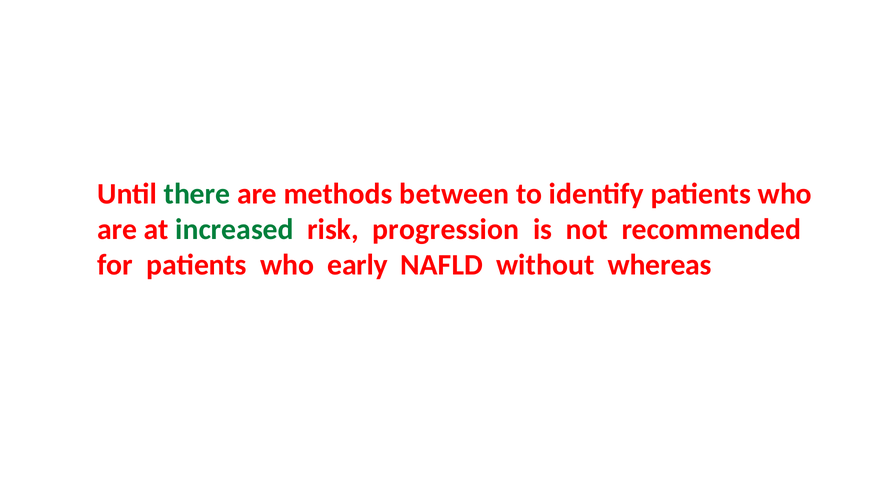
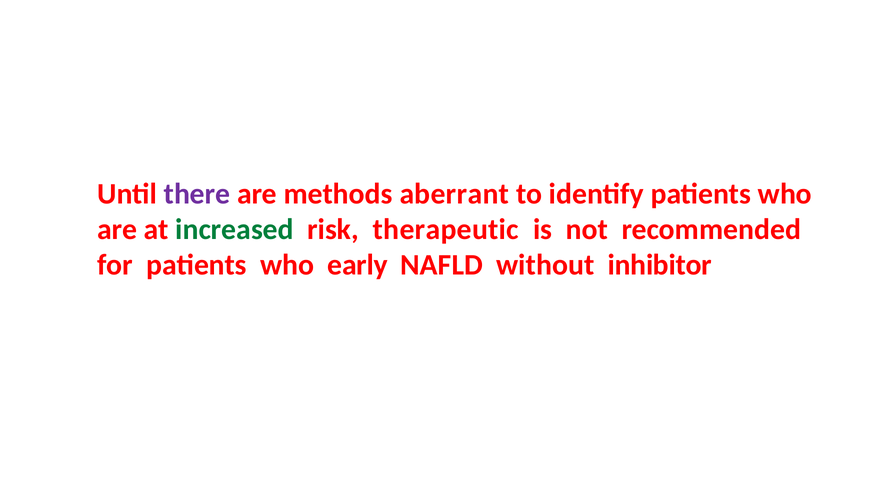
there colour: green -> purple (197, 194)
between: between -> aberrant (454, 194)
progression: progression -> therapeutic (446, 229)
whereas: whereas -> inhibitor (660, 265)
